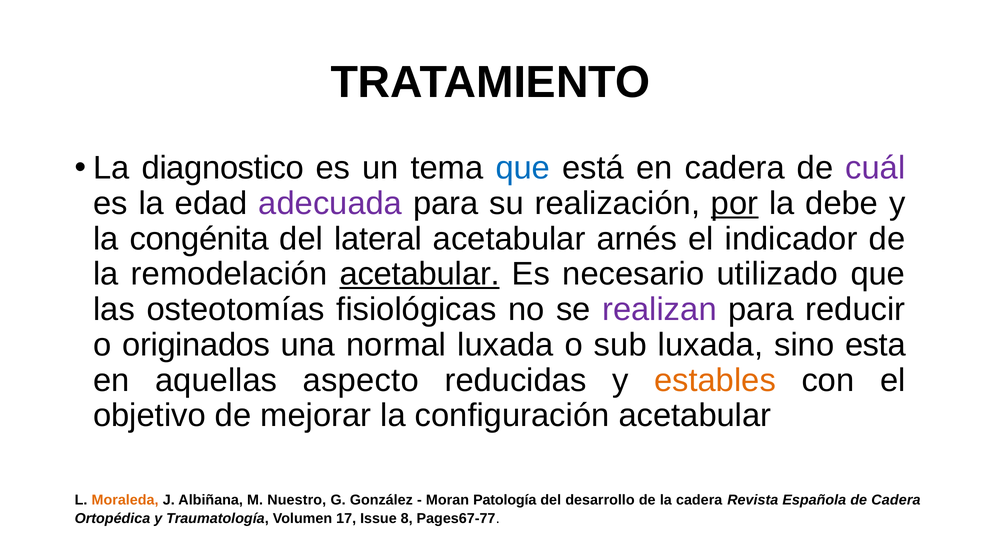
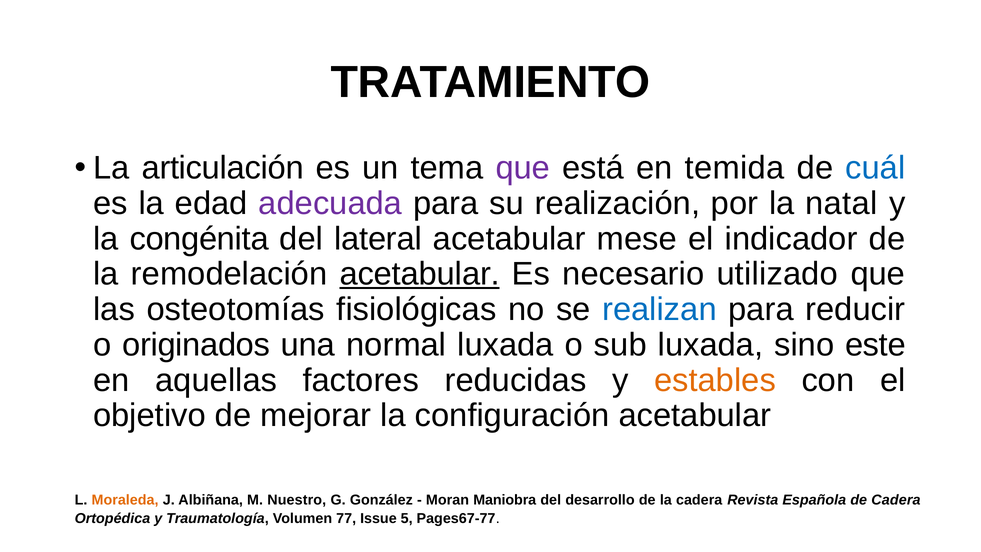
diagnostico: diagnostico -> articulación (223, 168)
que colour: blue -> purple (523, 168)
en cadera: cadera -> temida (735, 168)
cuál colour: purple -> blue (875, 168)
por underline: present -> none (735, 203)
debe: debe -> natal (842, 203)
arnés: arnés -> mese (637, 239)
realizan colour: purple -> blue (659, 309)
esta: esta -> este (875, 345)
aspecto: aspecto -> factores (361, 380)
Patología: Patología -> Maniobra (505, 500)
17: 17 -> 77 (346, 518)
8: 8 -> 5 (407, 518)
